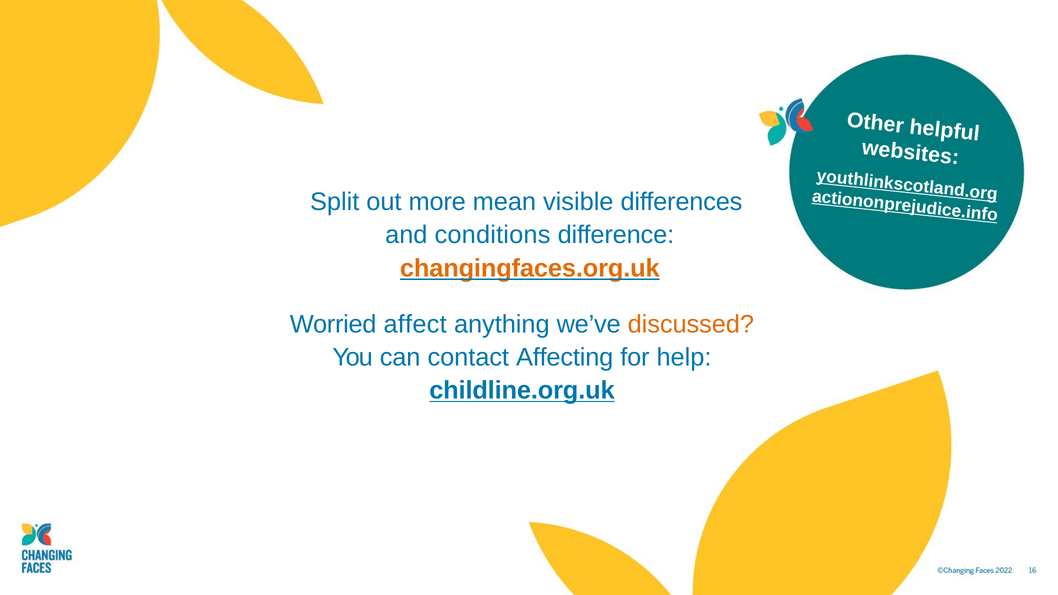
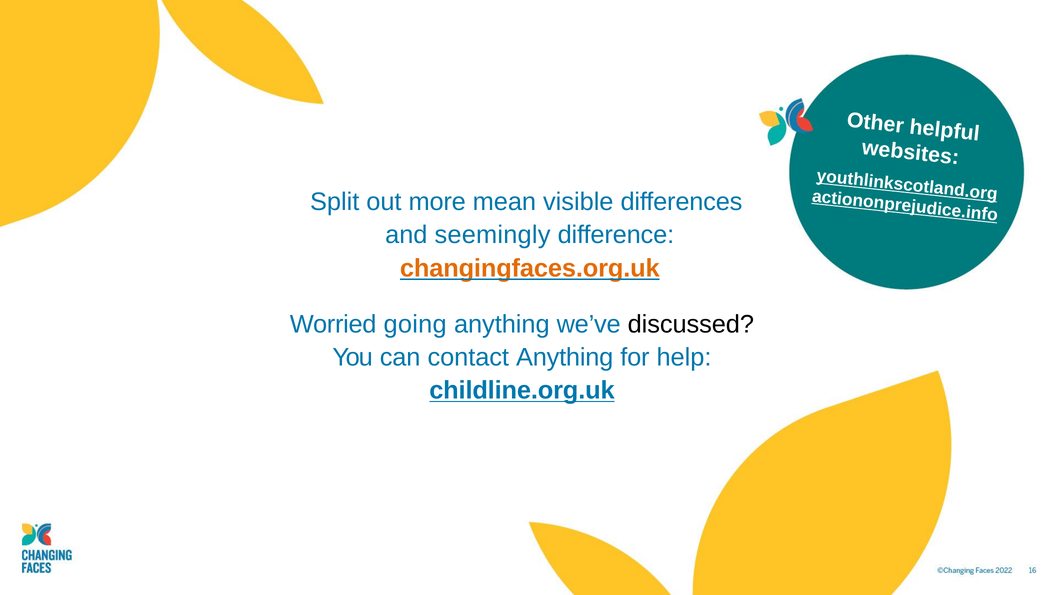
conditions: conditions -> seemingly (493, 235)
affect: affect -> going (415, 325)
discussed colour: orange -> black (691, 325)
contact Affecting: Affecting -> Anything (565, 358)
